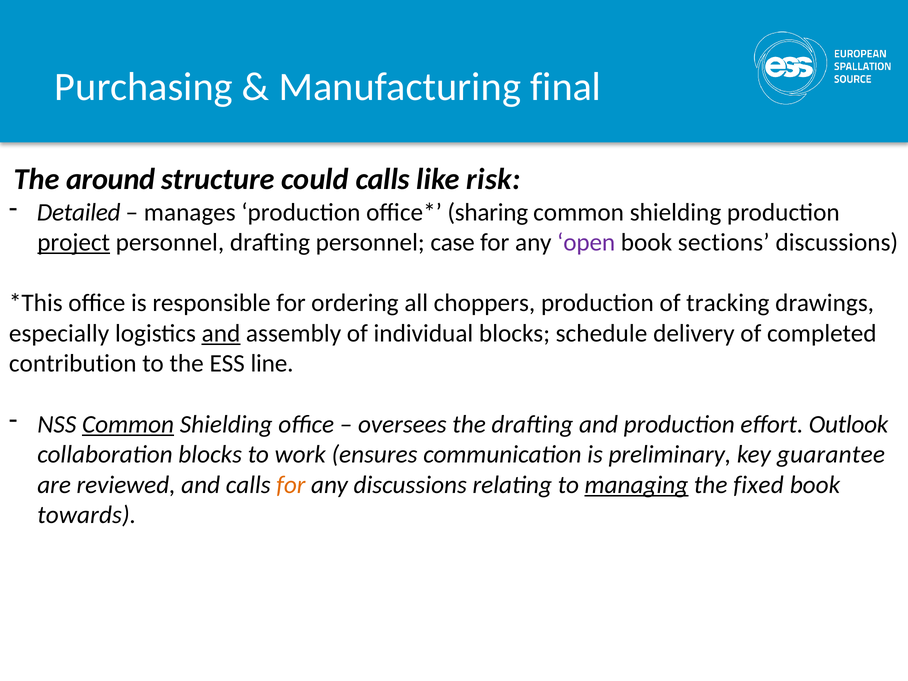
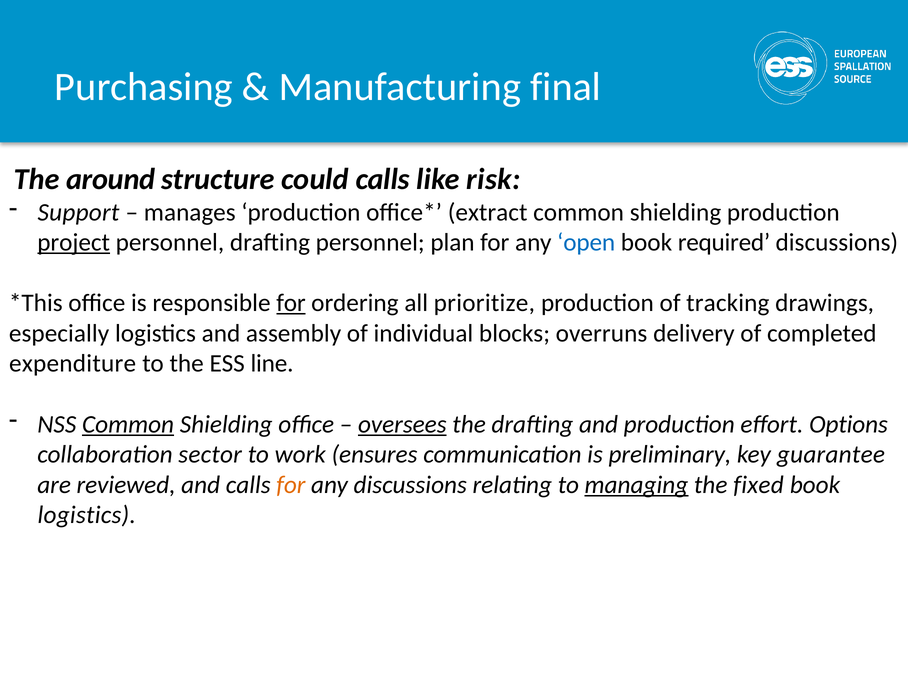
Detailed: Detailed -> Support (78, 212)
sharing: sharing -> extract (488, 212)
case: case -> plan (452, 243)
open colour: purple -> blue (586, 243)
sections: sections -> required (724, 243)
for underline: none -> present (291, 303)
choppers: choppers -> prioritize (484, 303)
and underline: present -> none (221, 333)
schedule: schedule -> overruns (601, 333)
contribution: contribution -> expenditure (73, 364)
oversees underline: none -> present (402, 424)
Outlook: Outlook -> Options (848, 424)
collaboration blocks: blocks -> sector (210, 455)
towards: towards -> logistics (87, 515)
